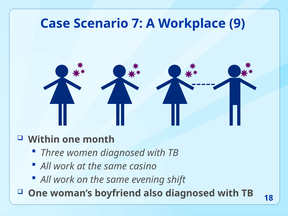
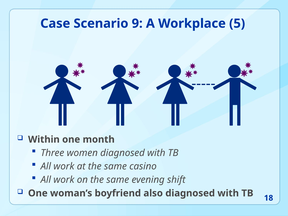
7: 7 -> 9 (137, 23)
9: 9 -> 5 (237, 23)
